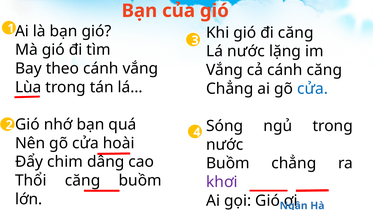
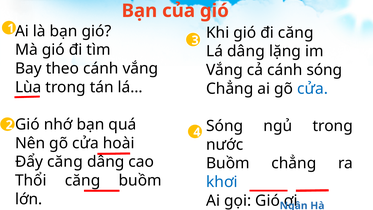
Lá nước: nước -> dâng (246, 51)
cánh căng: căng -> sóng (324, 70)
Đẩy chim: chim -> căng (65, 162)
khơi colour: purple -> blue (222, 182)
